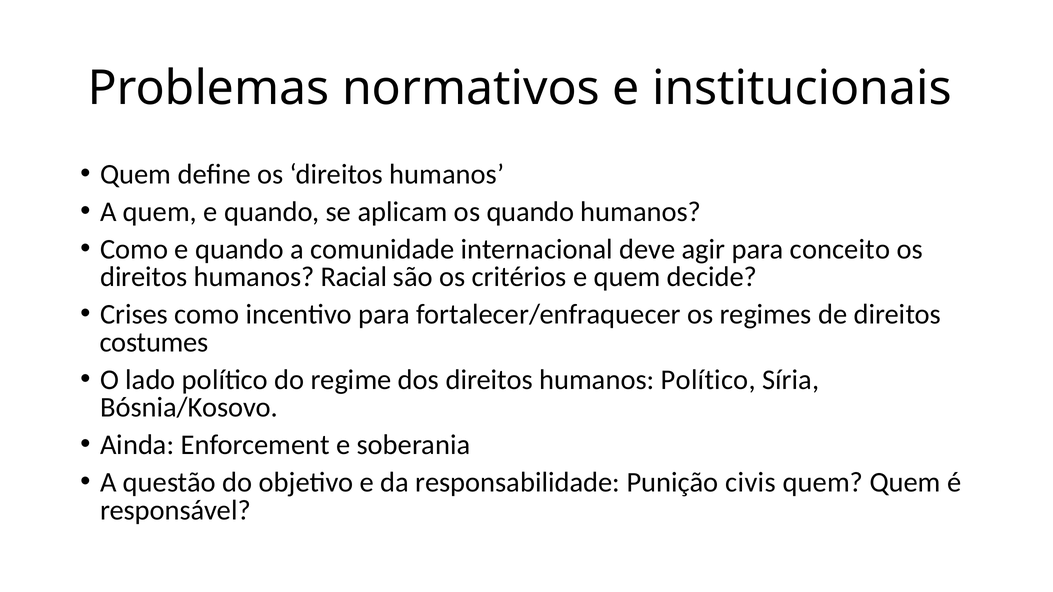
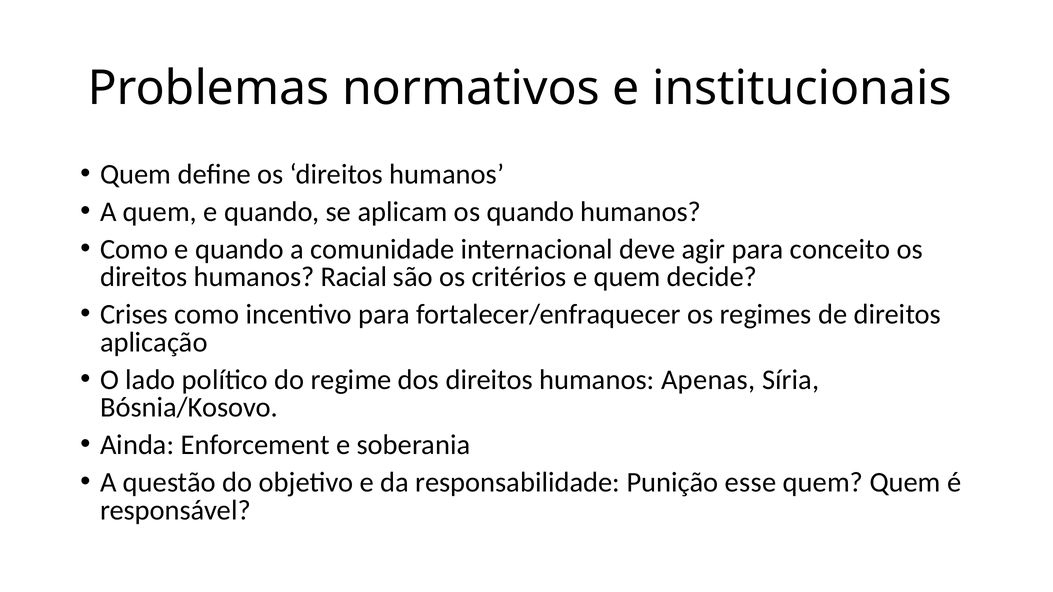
costumes: costumes -> aplicação (154, 342)
humanos Político: Político -> Apenas (708, 380)
civis: civis -> esse (751, 483)
